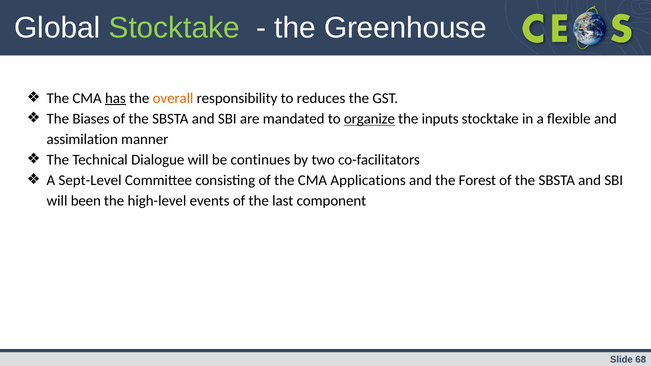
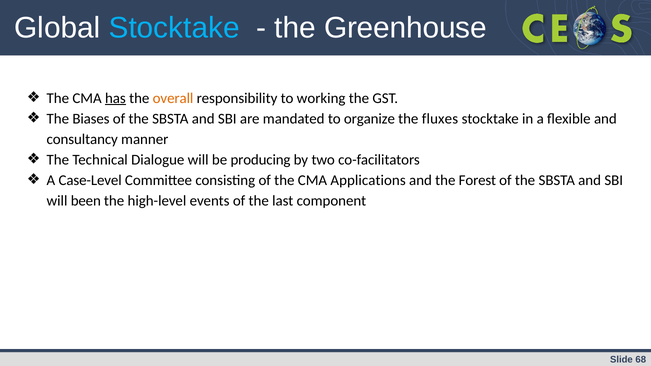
Stocktake colour: light green -> light blue (174, 28)
reduces: reduces -> working (321, 98)
organize underline: present -> none (369, 119)
inputs: inputs -> fluxes (440, 119)
assimilation: assimilation -> consultancy (82, 139)
continues: continues -> producing (261, 160)
Sept-Level: Sept-Level -> Case-Level (90, 181)
